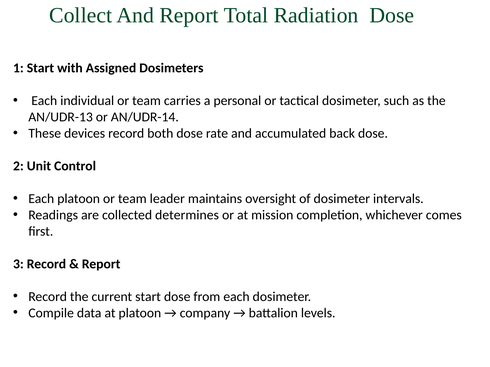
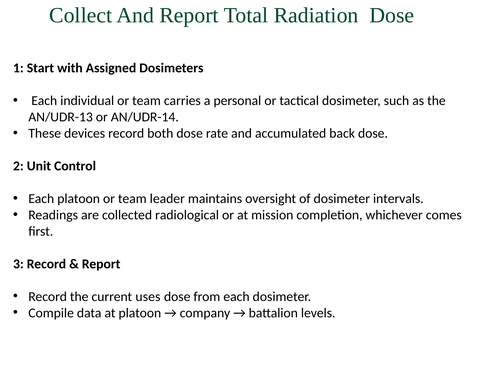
determines: determines -> radiological (187, 215)
current start: start -> uses (148, 297)
